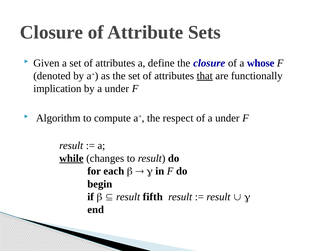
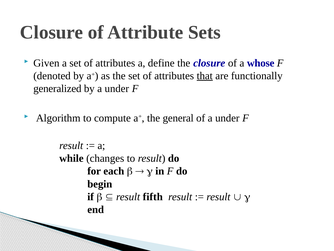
implication: implication -> generalized (57, 88)
respect: respect -> general (178, 118)
while underline: present -> none (71, 158)
